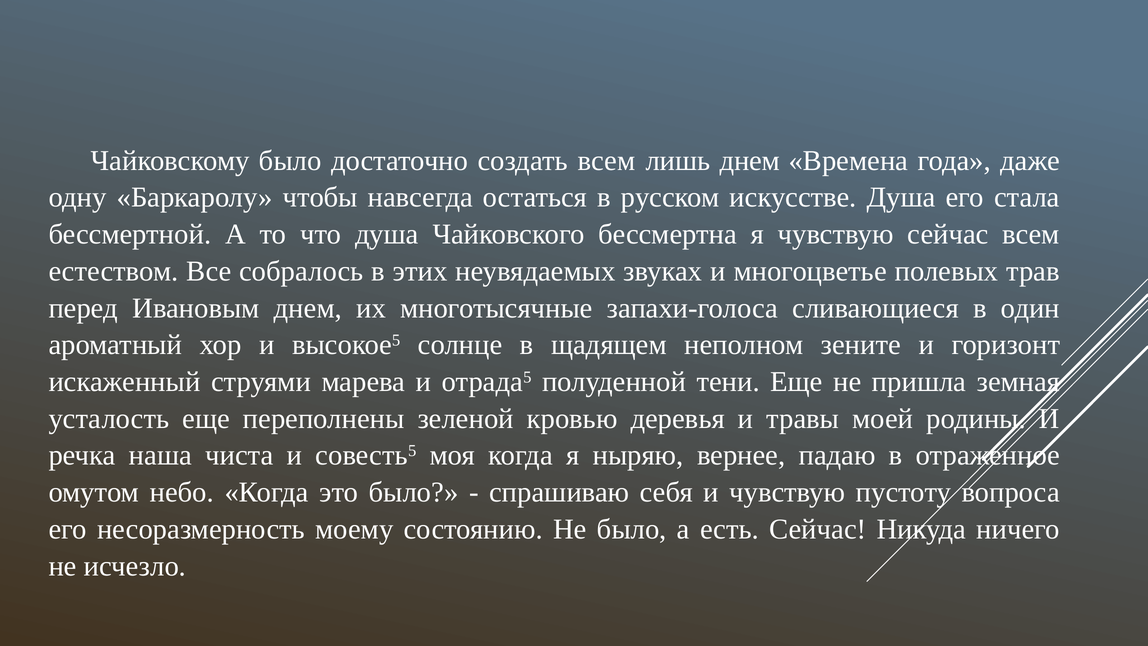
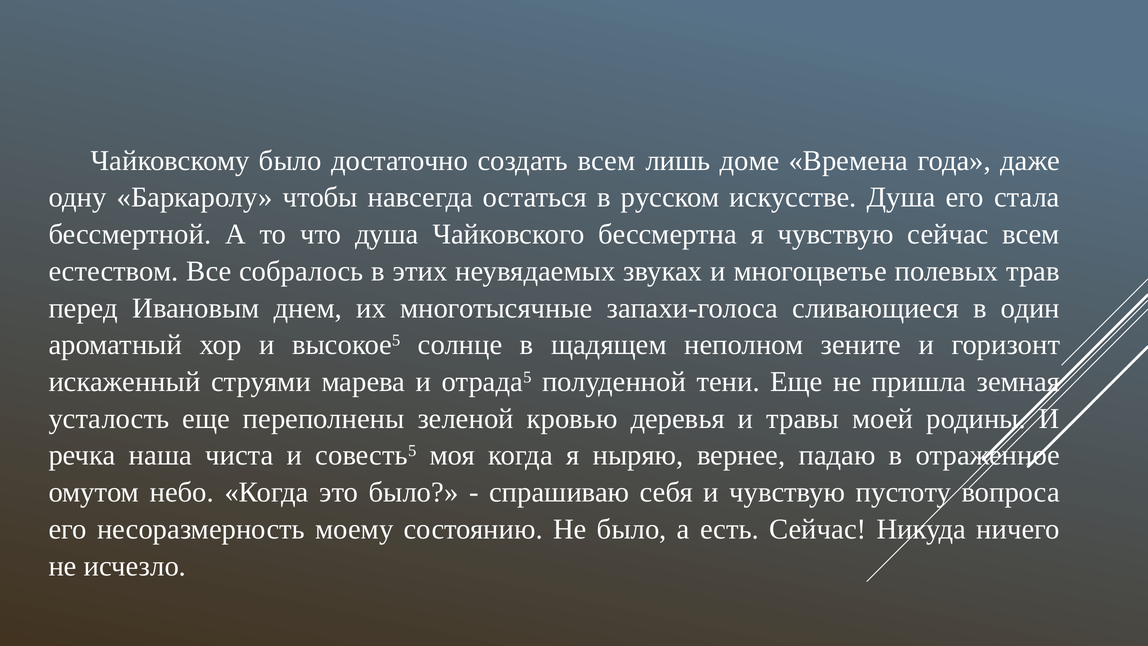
лишь днем: днем -> доме (750, 161)
